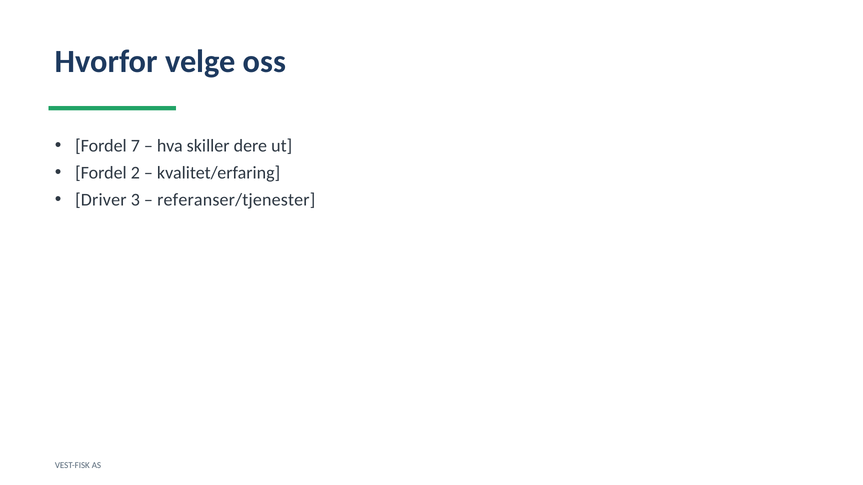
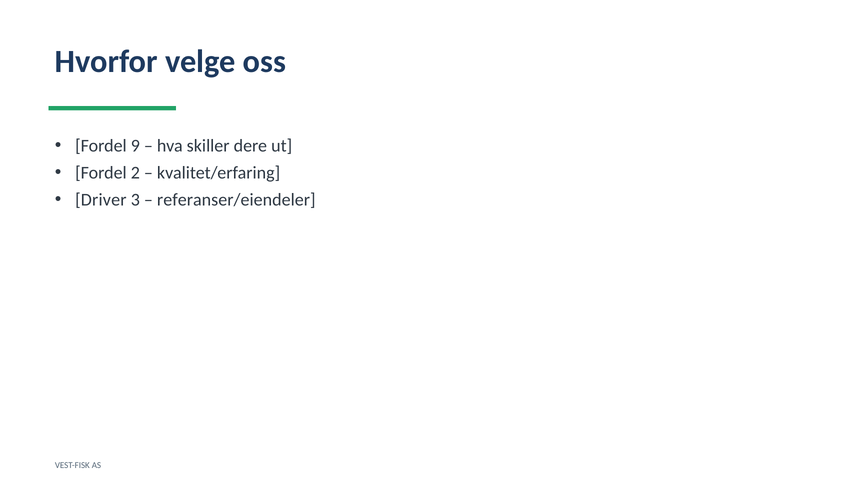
7: 7 -> 9 (135, 146)
referanser/tjenester: referanser/tjenester -> referanser/eiendeler (236, 200)
